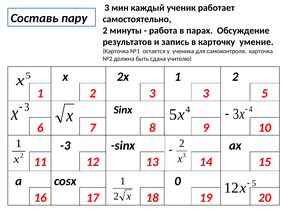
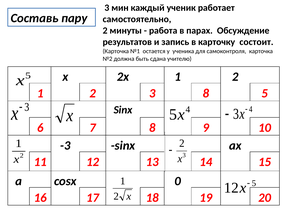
умение: умение -> состоит (256, 42)
3 3: 3 -> 8 (206, 93)
